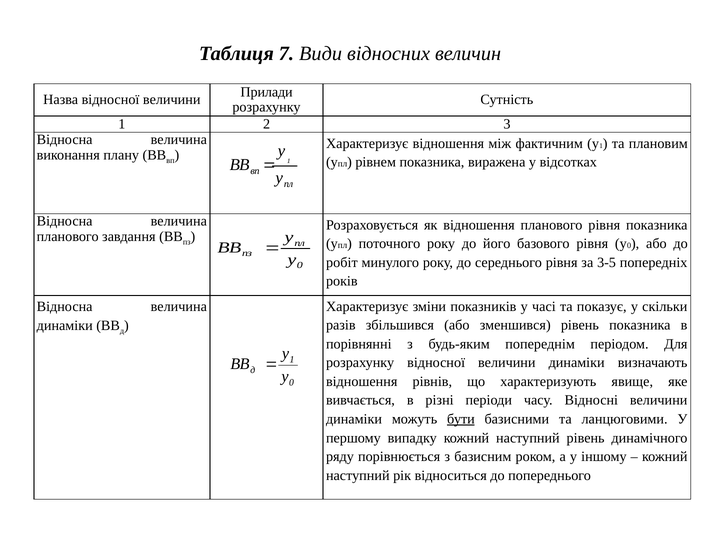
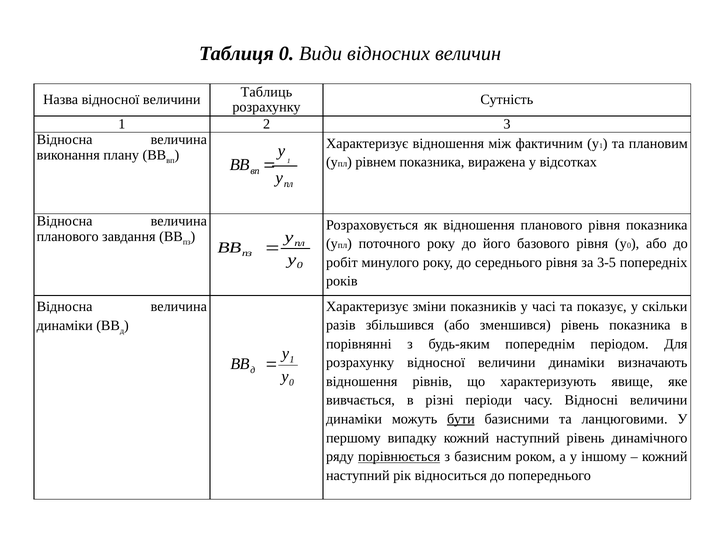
Таблиця 7: 7 -> 0 (286, 54)
Прилади: Прилади -> Таблиць (266, 92)
порівнюється underline: none -> present (399, 457)
